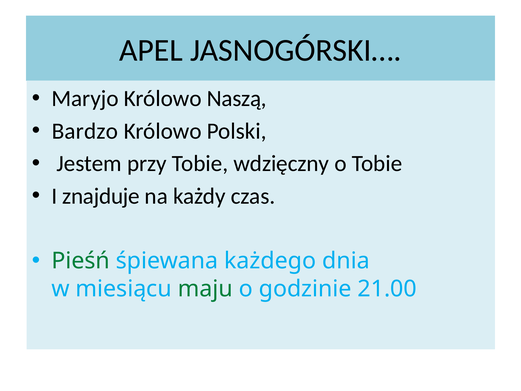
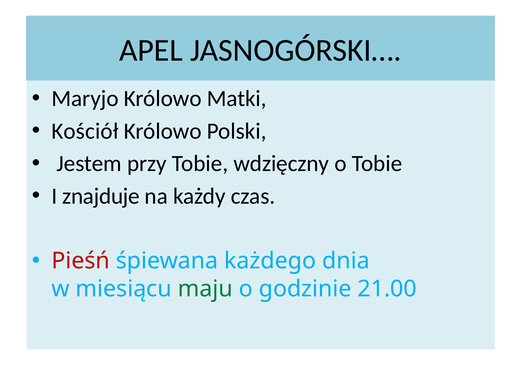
Naszą: Naszą -> Matki (237, 99)
Bardzo: Bardzo -> Kościół (85, 131)
Pieśń colour: green -> red (81, 261)
